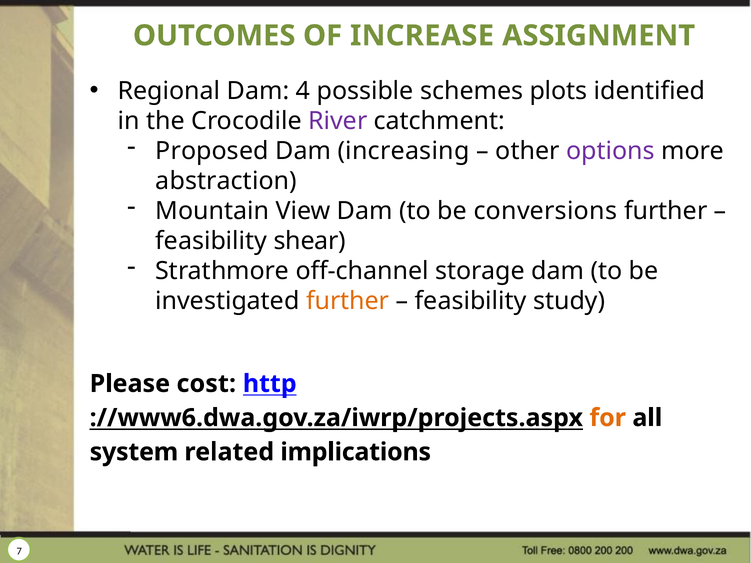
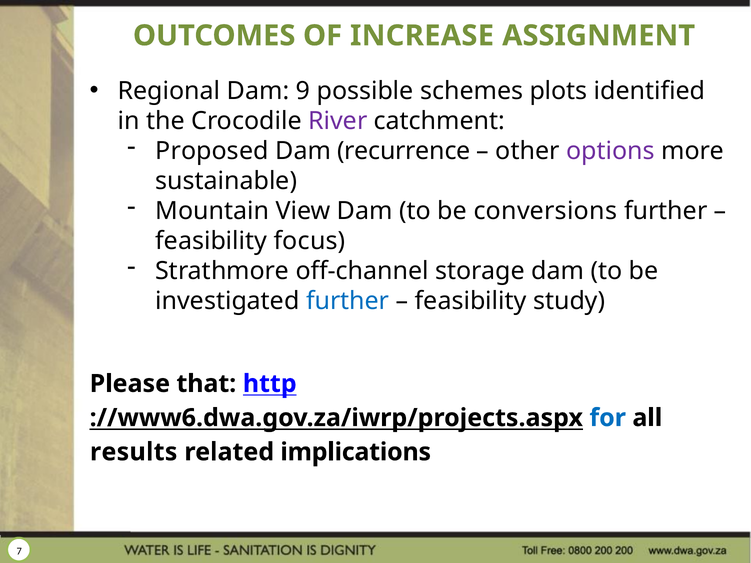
4: 4 -> 9 (303, 91)
increasing: increasing -> recurrence (404, 151)
abstraction: abstraction -> sustainable (226, 181)
shear: shear -> focus (310, 241)
further colour: orange -> blue (348, 301)
cost: cost -> that (206, 384)
for colour: orange -> blue (608, 418)
system: system -> results (134, 452)
